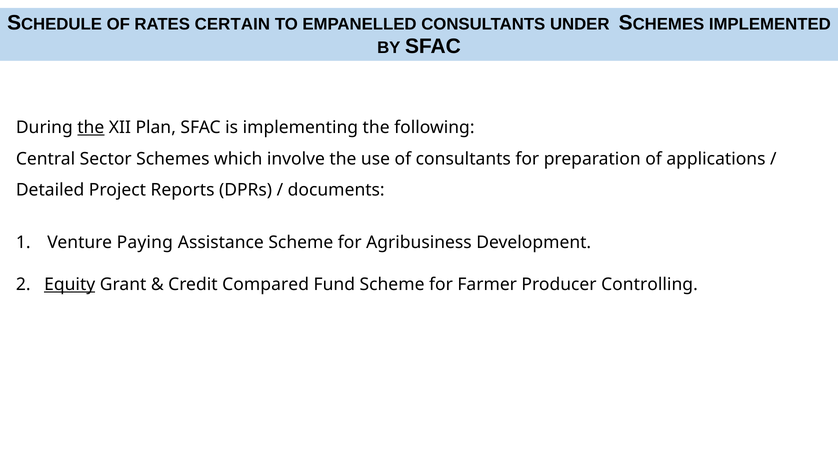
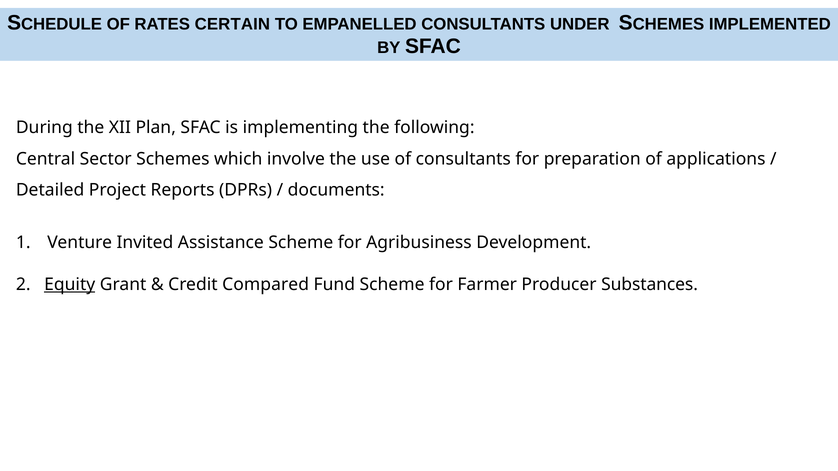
the underline: present -> none (91, 127)
Paying: Paying -> Invited (145, 243)
Controlling: Controlling -> Substances (650, 285)
